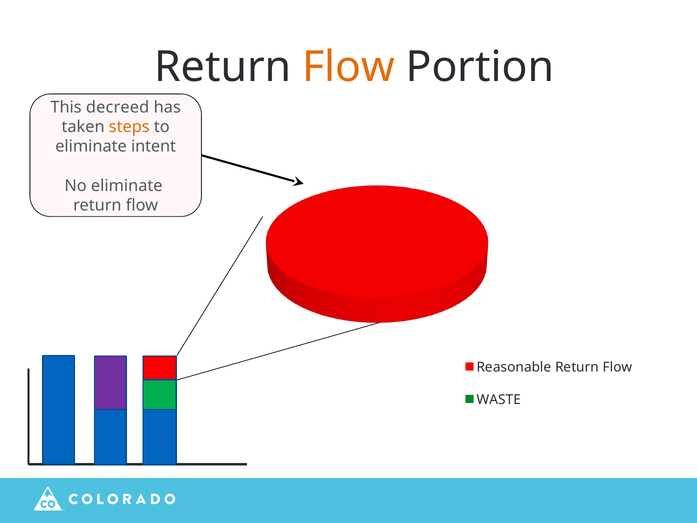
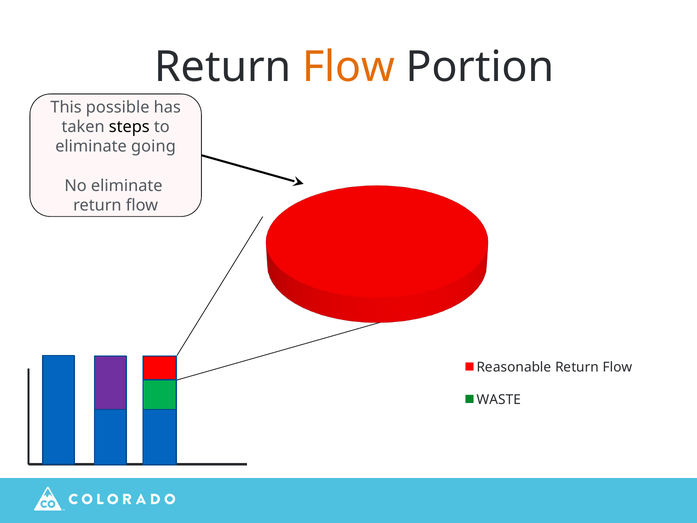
decreed: decreed -> possible (118, 107)
steps colour: orange -> black (129, 127)
intent: intent -> going (153, 146)
